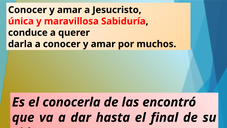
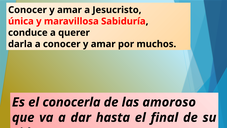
encontró: encontró -> amoroso (169, 102)
